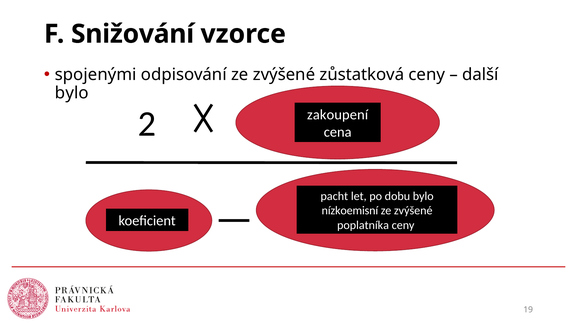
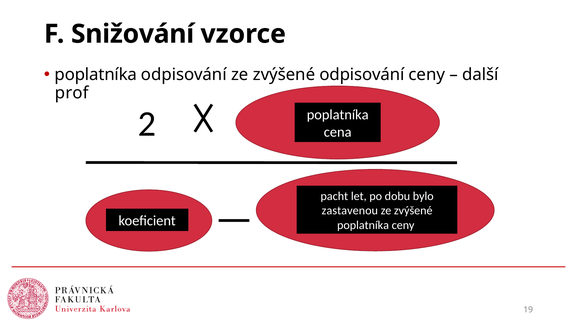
spojenými: spojenými -> poplatníka (96, 75)
zvýšené zůstatková: zůstatková -> odpisování (362, 75)
bylo: bylo -> prof (72, 93)
2 zakoupení: zakoupení -> poplatníka (338, 114)
nízkoemisní: nízkoemisní -> zastavenou (350, 210)
